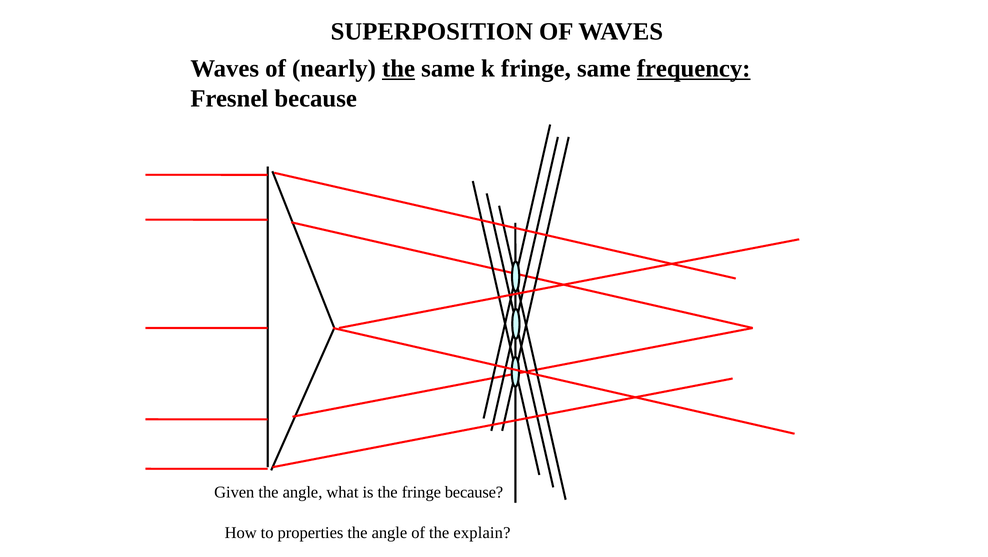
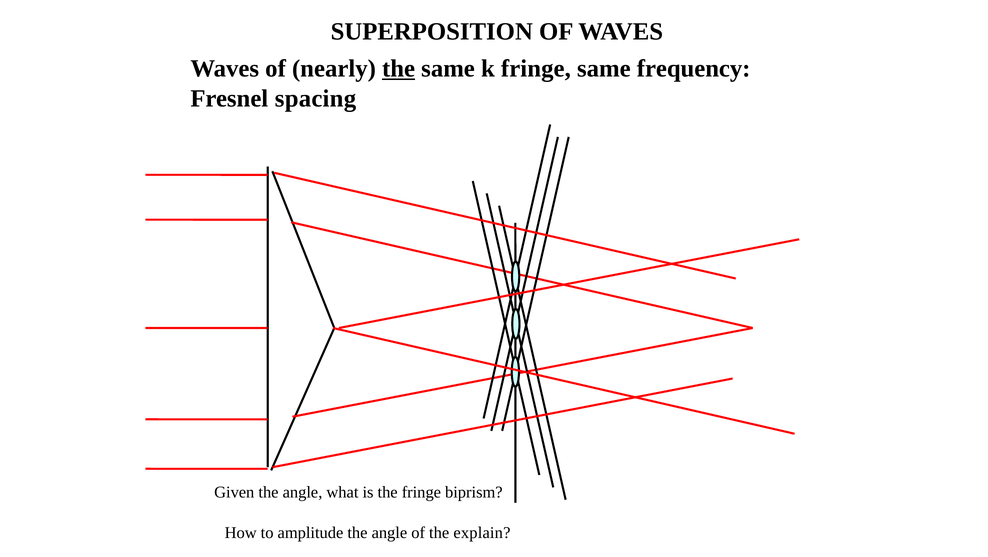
frequency underline: present -> none (694, 69)
Fresnel because: because -> spacing (316, 98)
fringe because: because -> biprism (474, 493)
properties: properties -> amplitude (310, 533)
